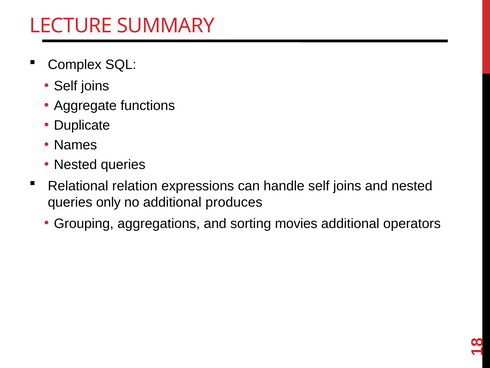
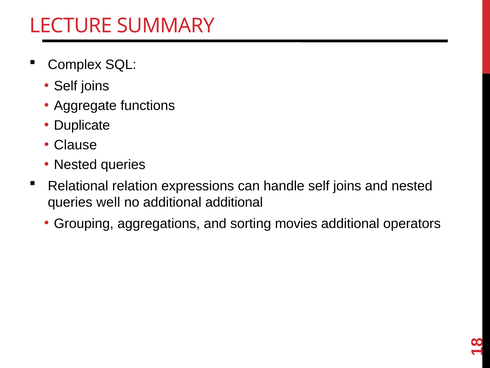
Names: Names -> Clause (75, 145)
only: only -> well (108, 202)
additional produces: produces -> additional (234, 202)
